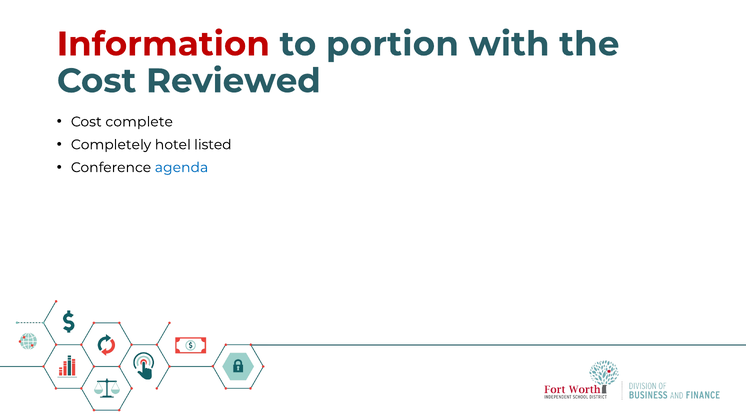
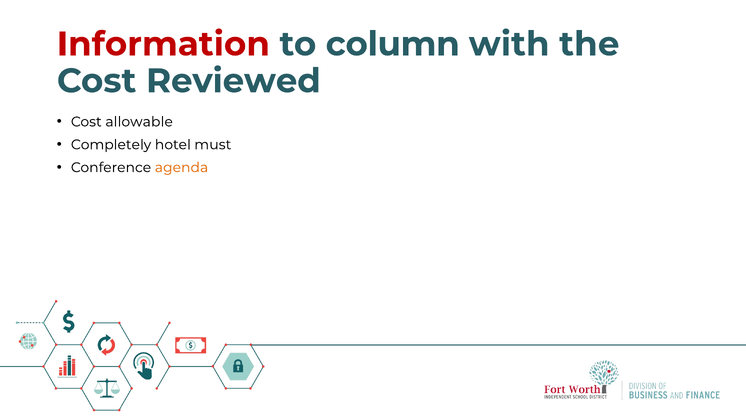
portion: portion -> column (393, 44)
complete: complete -> allowable (139, 122)
listed: listed -> must (213, 145)
agenda colour: blue -> orange (182, 168)
